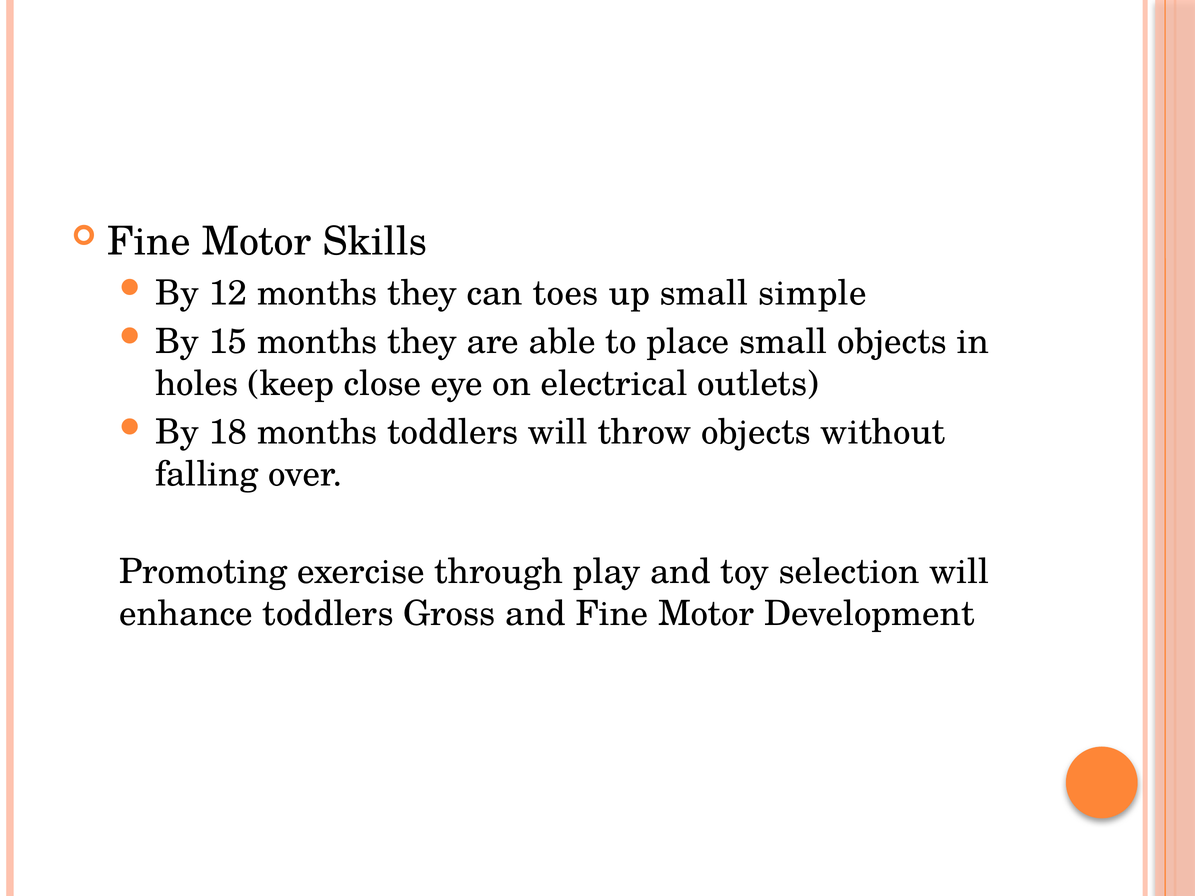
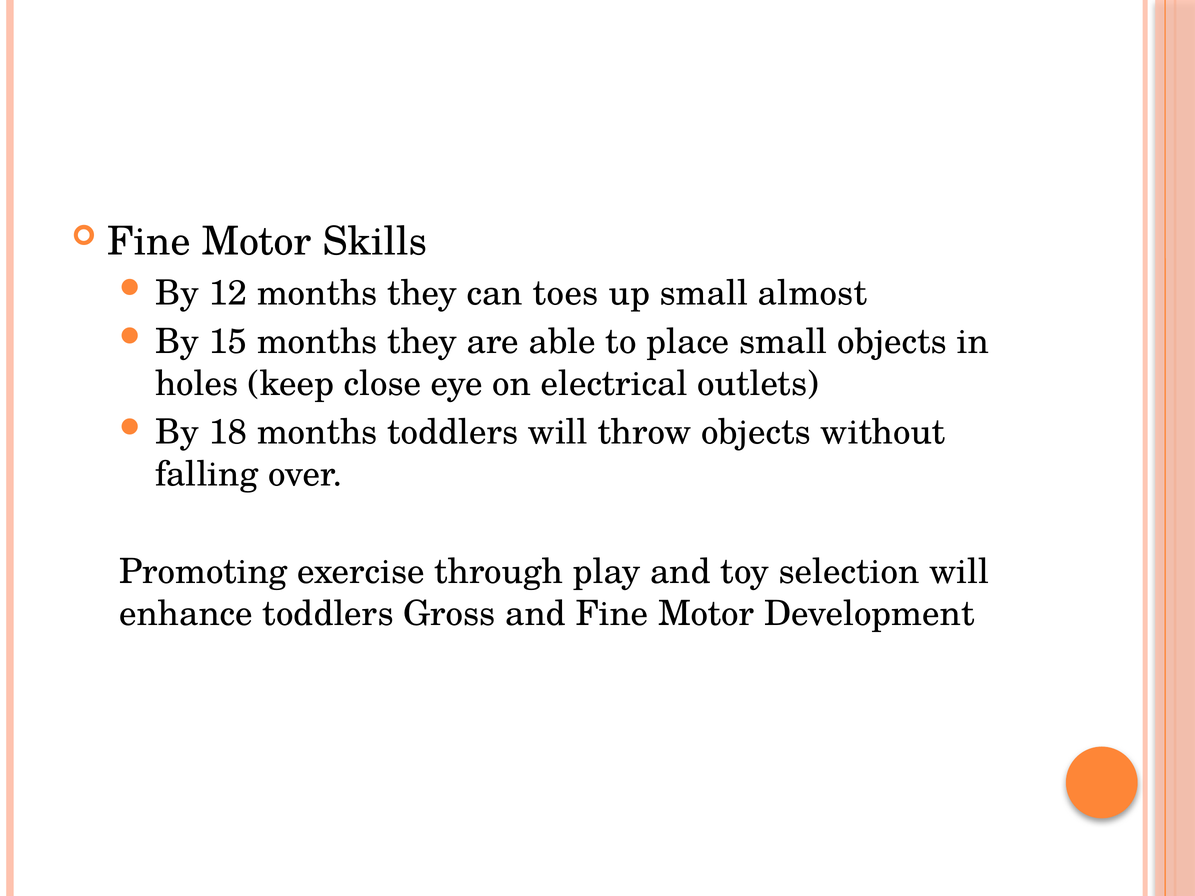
simple: simple -> almost (813, 293)
